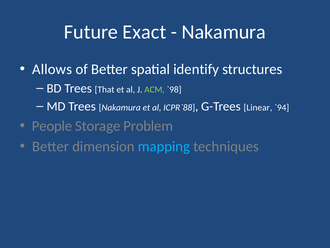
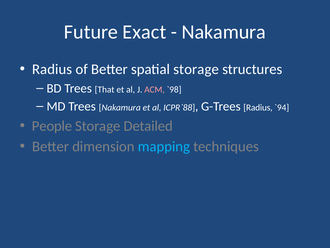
Allows: Allows -> Radius (52, 69)
spatial identify: identify -> storage (196, 69)
ACM colour: light green -> pink (154, 89)
G-Trees Linear: Linear -> Radius (258, 107)
Problem: Problem -> Detailed (148, 126)
